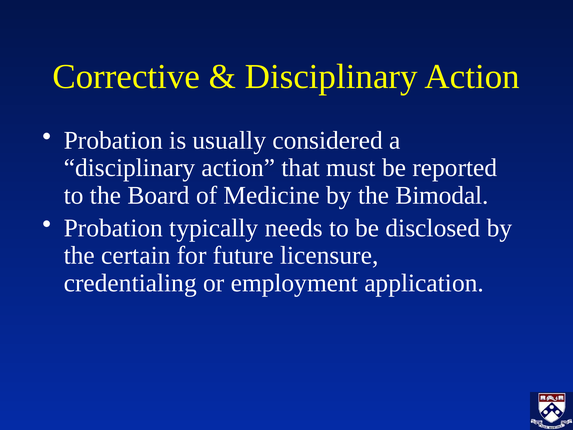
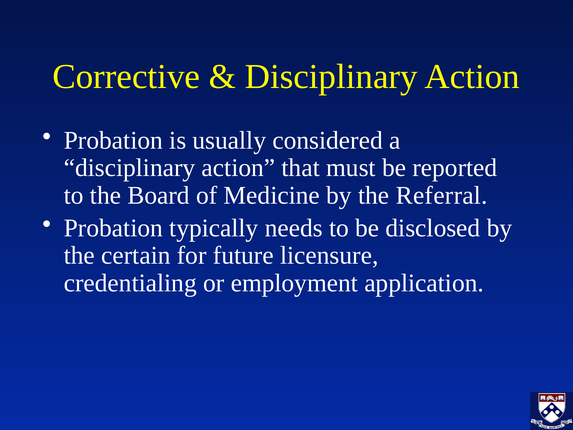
Bimodal: Bimodal -> Referral (442, 195)
